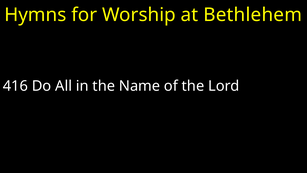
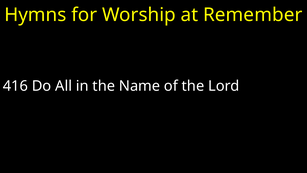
Bethlehem: Bethlehem -> Remember (253, 15)
